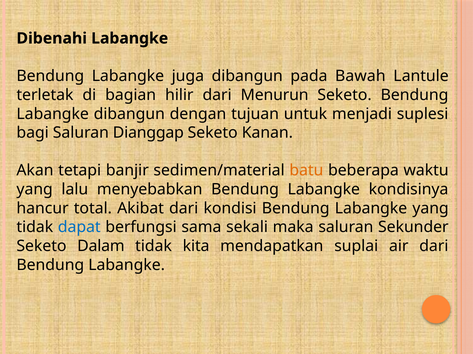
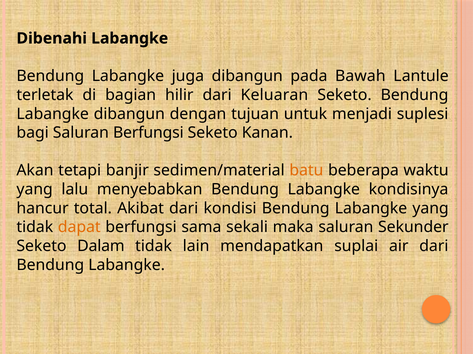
Menurun: Menurun -> Keluaran (274, 95)
Saluran Dianggap: Dianggap -> Berfungsi (148, 133)
dapat colour: blue -> orange (79, 228)
kita: kita -> lain (196, 247)
